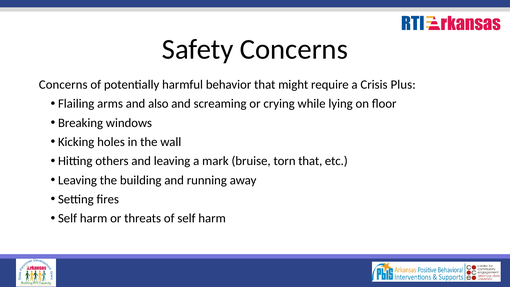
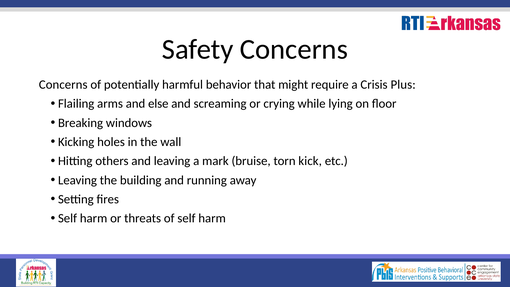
also: also -> else (158, 104)
torn that: that -> kick (310, 161)
